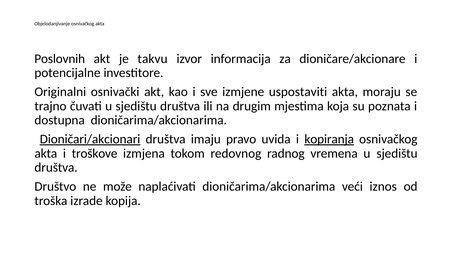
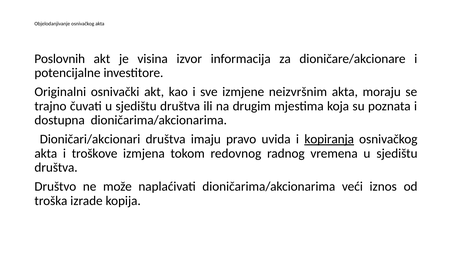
takvu: takvu -> visina (153, 59)
uspostaviti: uspostaviti -> neizvršnim (298, 92)
Dioničari/akcionari underline: present -> none (90, 139)
